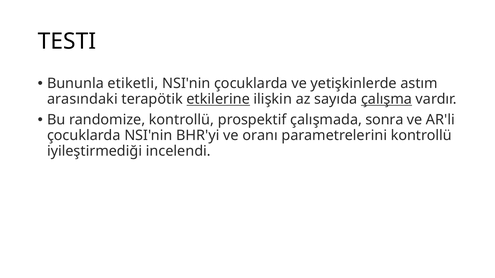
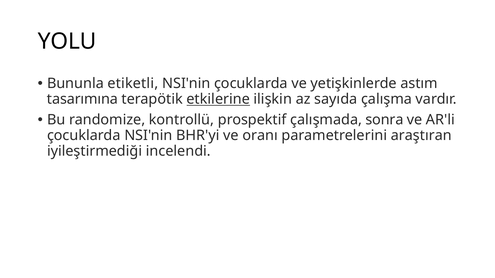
TESTI: TESTI -> YOLU (67, 42)
arasındaki: arasındaki -> tasarımına (82, 99)
çalışma underline: present -> none (386, 99)
parametrelerini kontrollü: kontrollü -> araştıran (421, 136)
